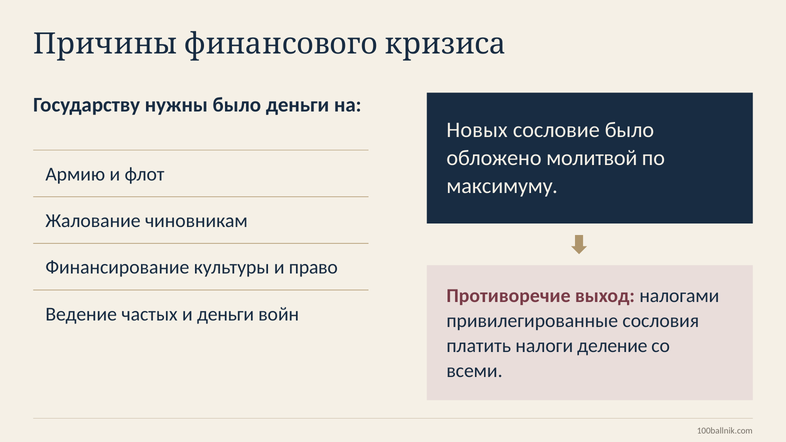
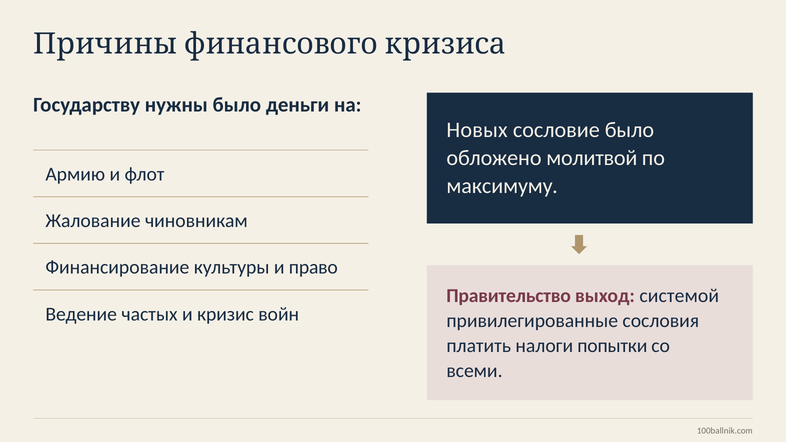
Противоречие: Противоречие -> Правительство (509, 296)
налогами: налогами -> системой (679, 296)
и деньги: деньги -> кризис (225, 314)
деление: деление -> попытки (612, 346)
